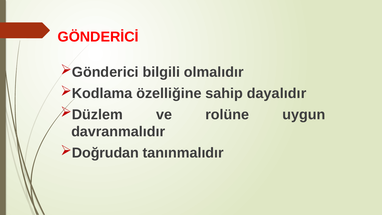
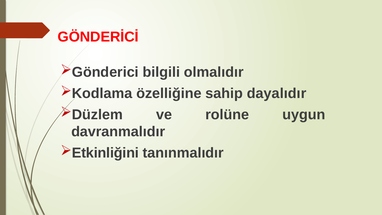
Doğrudan: Doğrudan -> Etkinliğini (105, 153)
